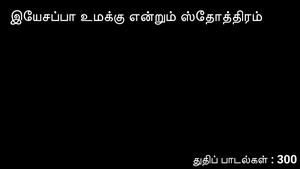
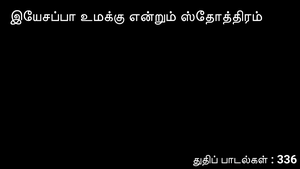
300: 300 -> 336 (287, 159)
